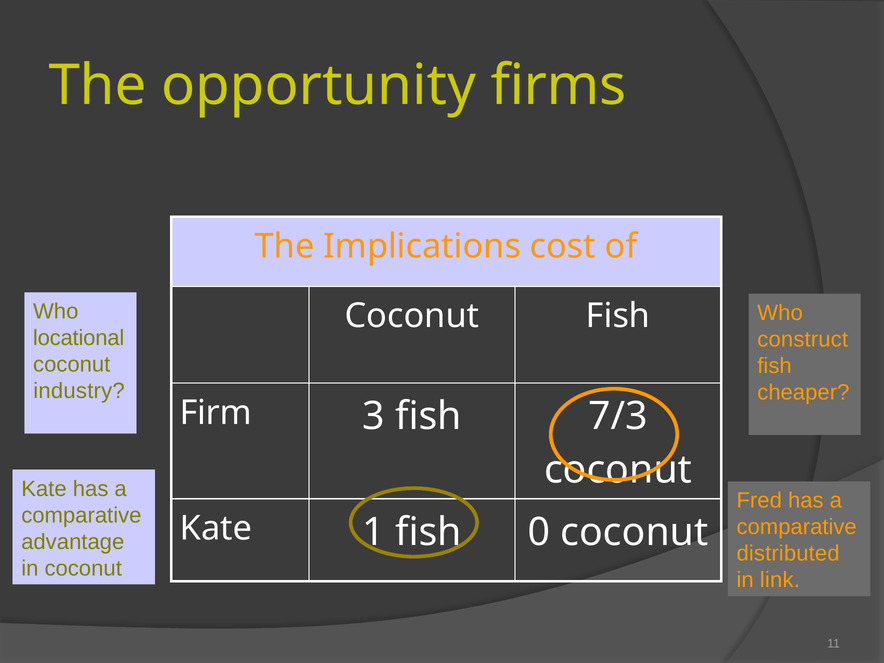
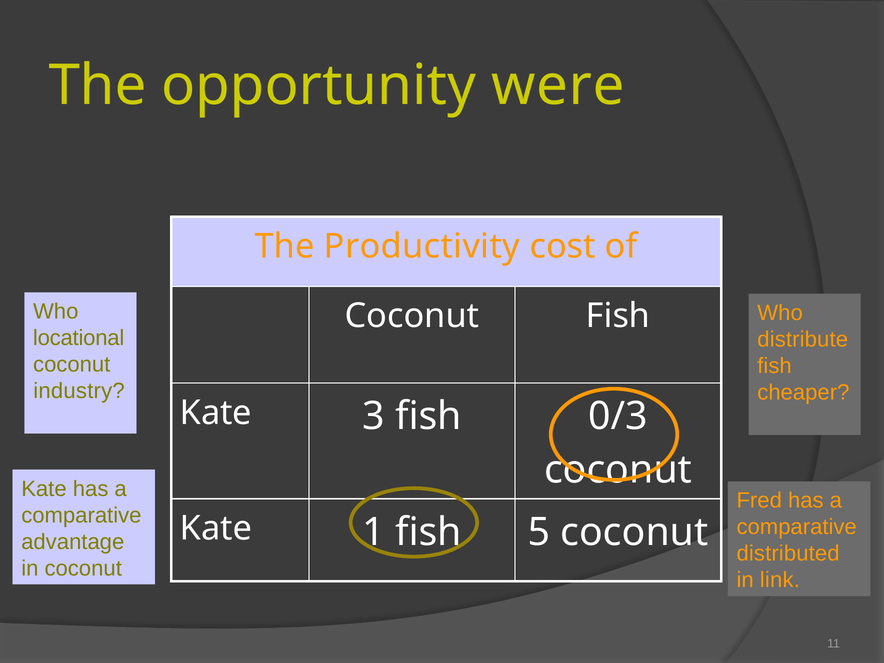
firms: firms -> were (558, 86)
Implications: Implications -> Productivity (422, 246)
construct: construct -> distribute (803, 339)
Firm: Firm -> Kate (216, 413)
7/3: 7/3 -> 0/3 (618, 416)
0: 0 -> 5 (539, 532)
